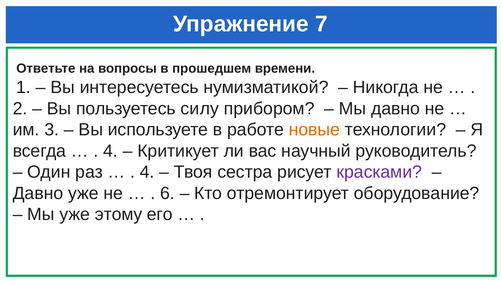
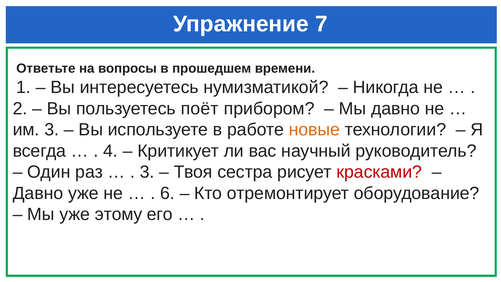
силу: силу -> поёт (200, 109)
4: 4 -> 3 (147, 172)
красками colour: purple -> red (379, 172)
